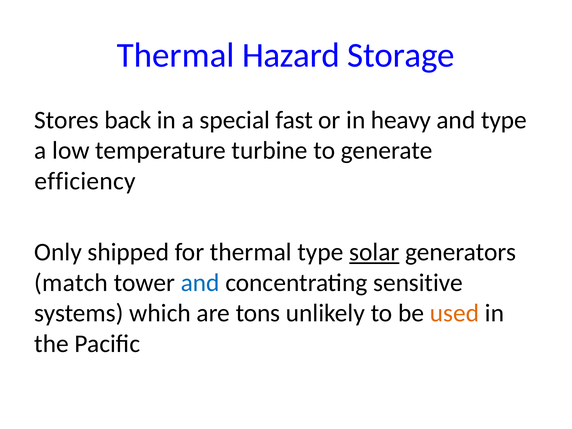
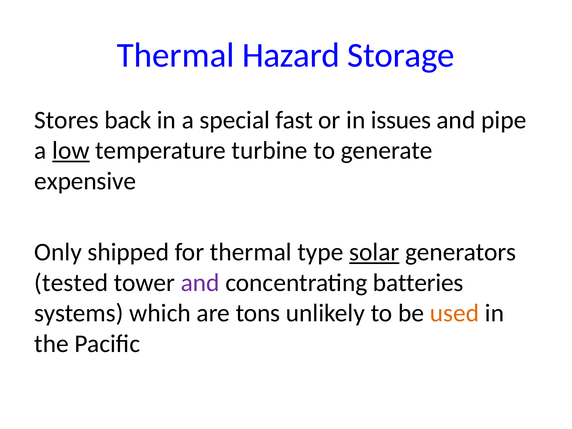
heavy: heavy -> issues (401, 120)
and type: type -> pipe (504, 120)
low underline: none -> present (71, 151)
efficiency: efficiency -> expensive (85, 181)
match: match -> tested (71, 283)
and colour: blue -> purple (200, 283)
sensitive: sensitive -> batteries (418, 283)
